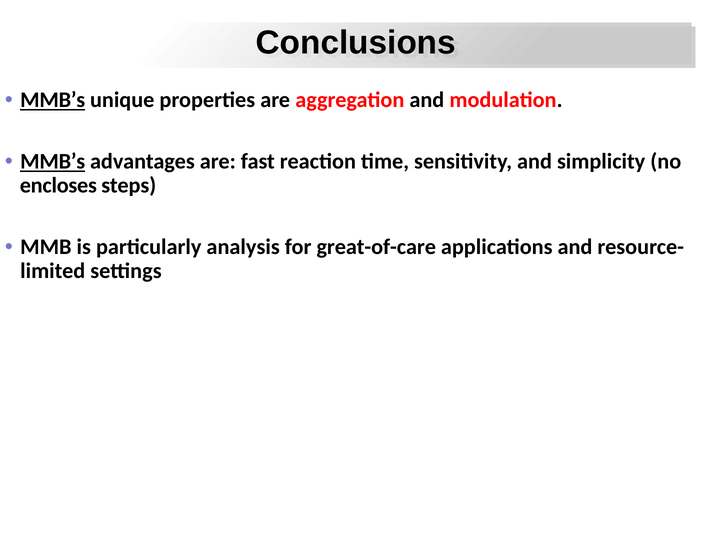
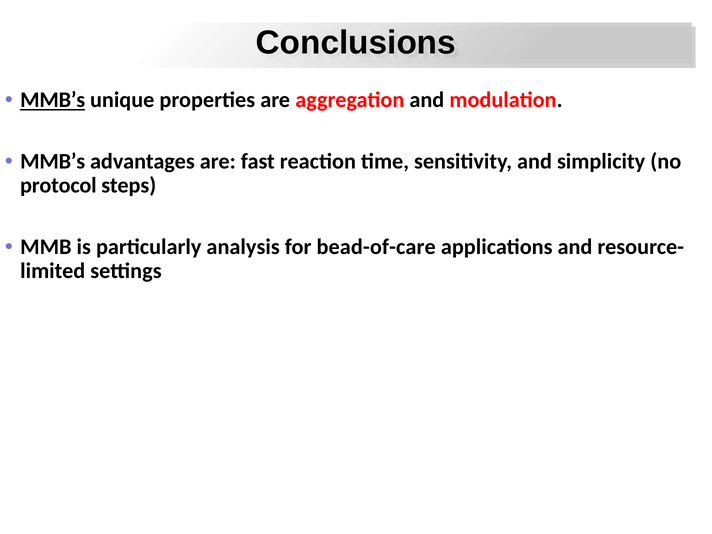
MMB’s underline: present -> none (53, 162)
encloses: encloses -> protocol (58, 186)
great-of-care: great-of-care -> bead-of-care (376, 247)
